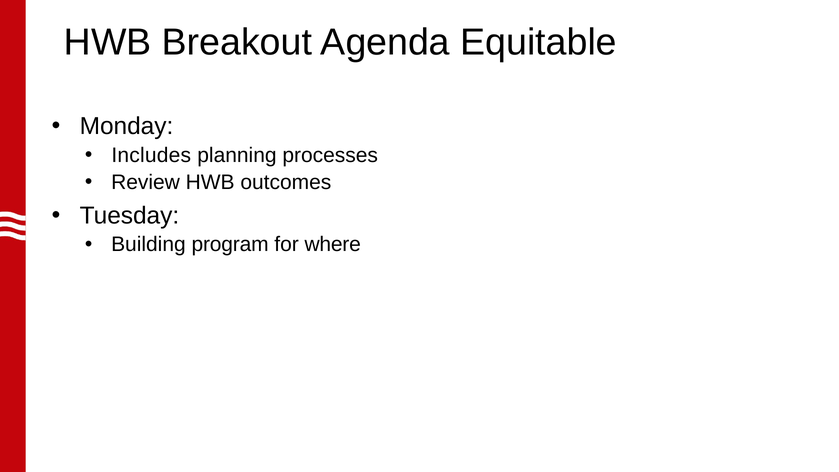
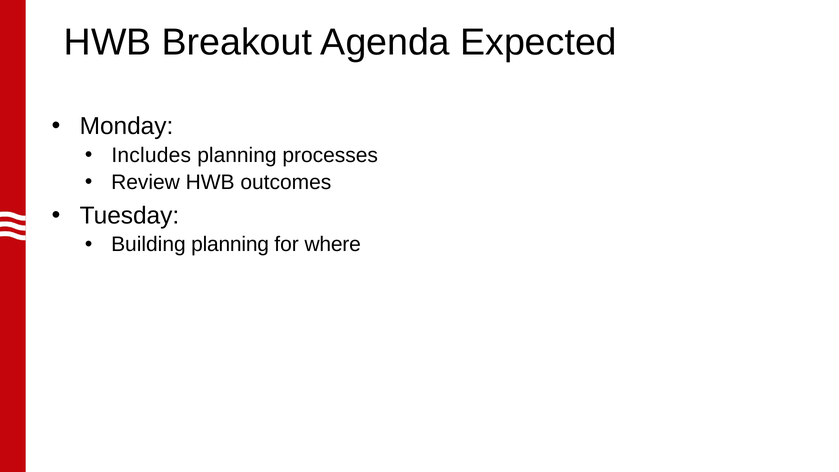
Equitable: Equitable -> Expected (539, 43)
Building program: program -> planning (230, 244)
